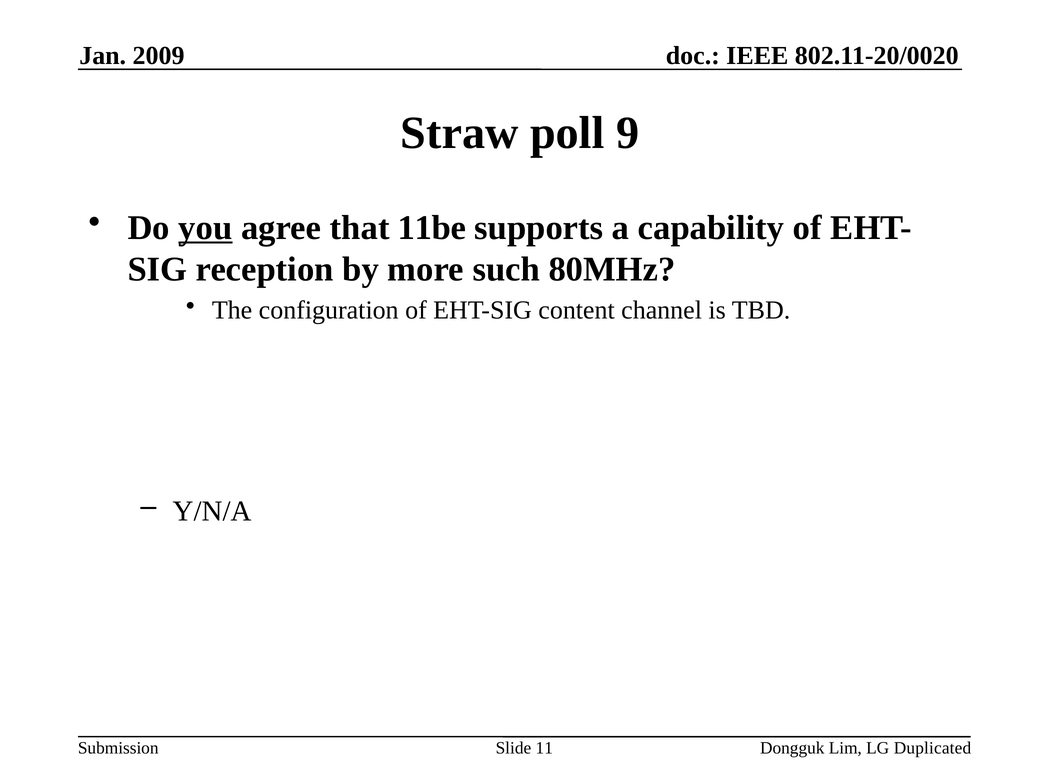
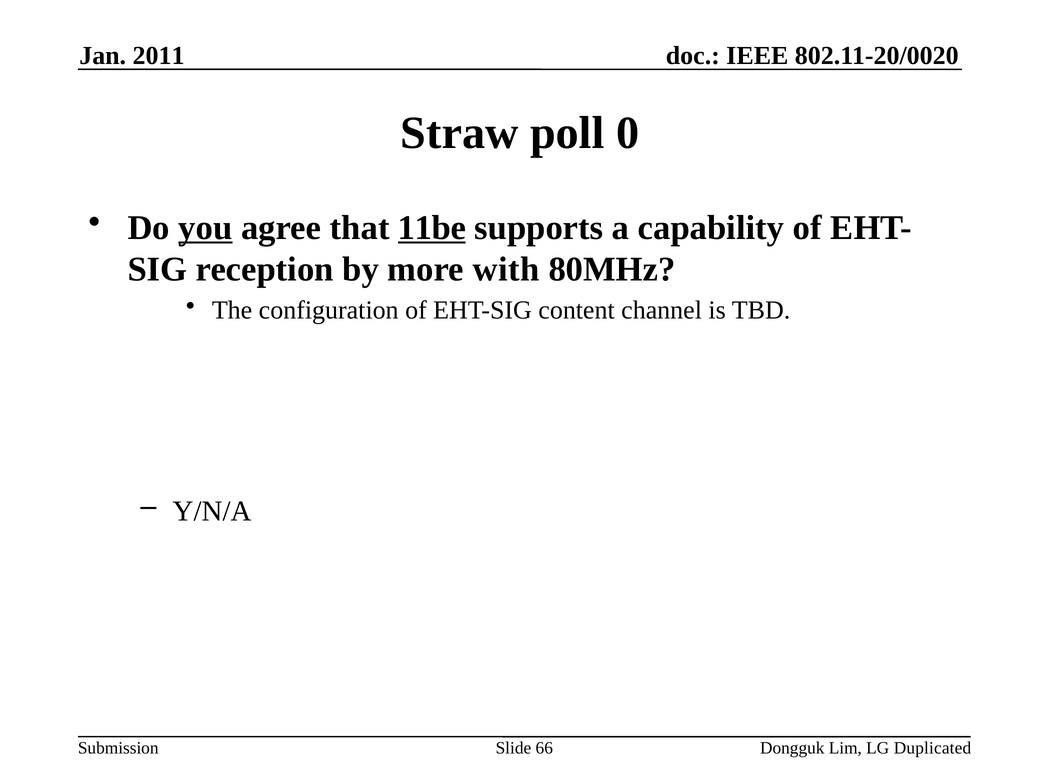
2009: 2009 -> 2011 (159, 55)
9: 9 -> 0 (628, 133)
11be underline: none -> present (432, 228)
such: such -> with (506, 269)
11: 11 -> 66 (544, 748)
